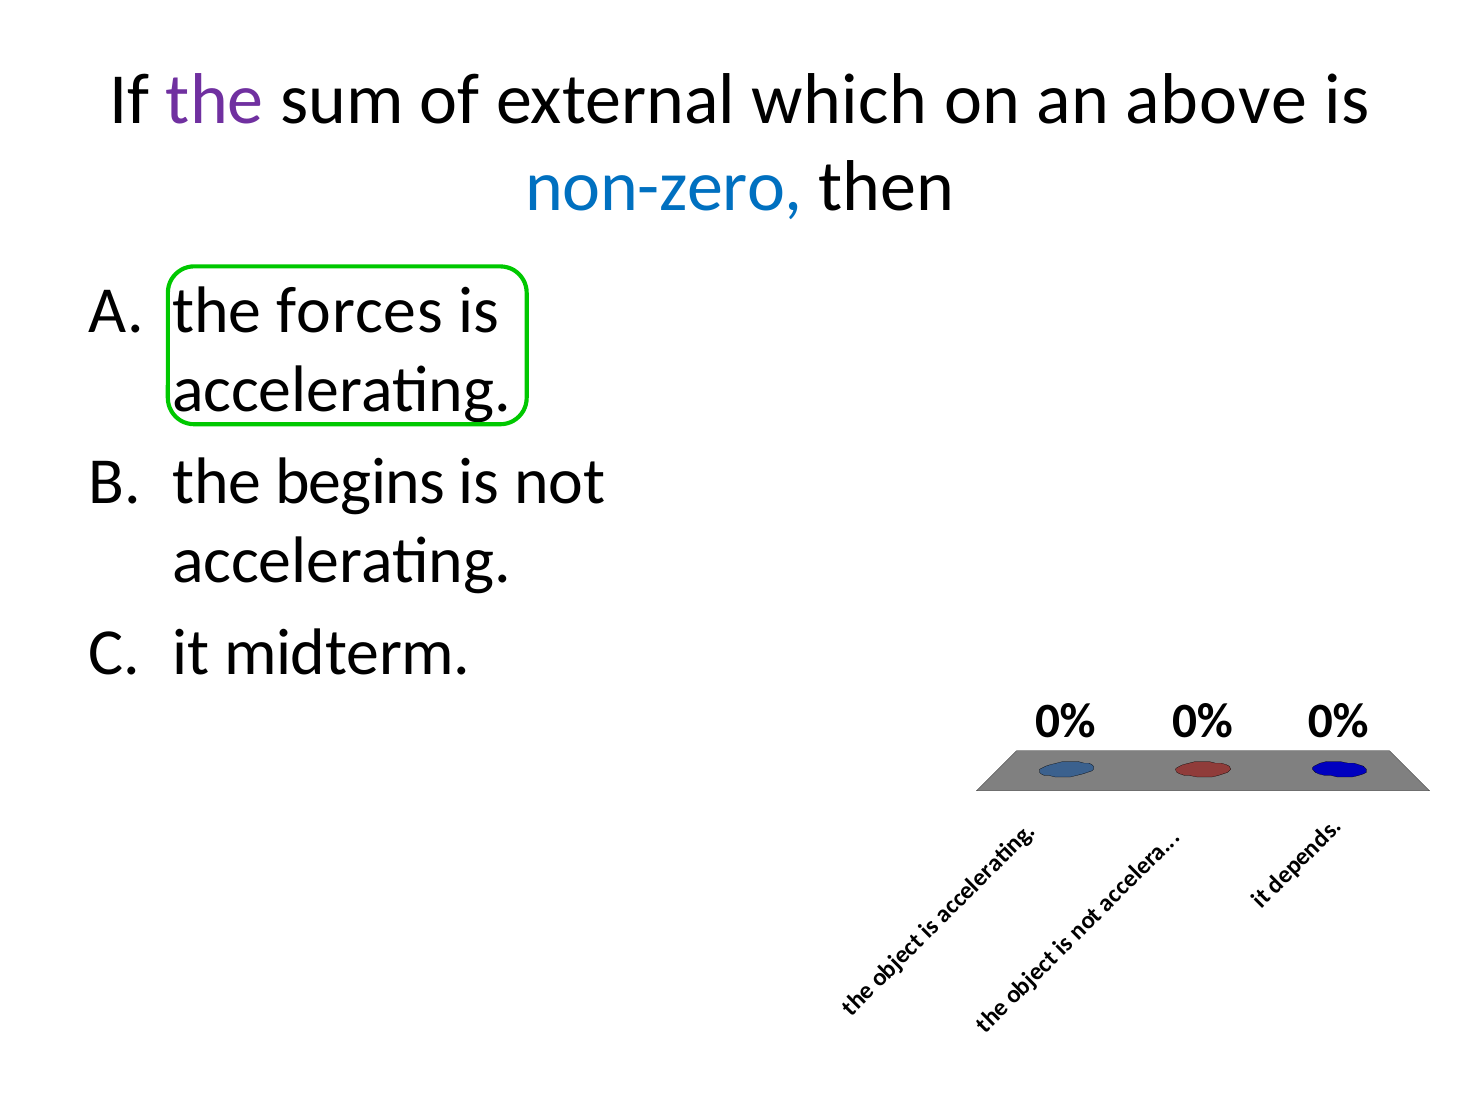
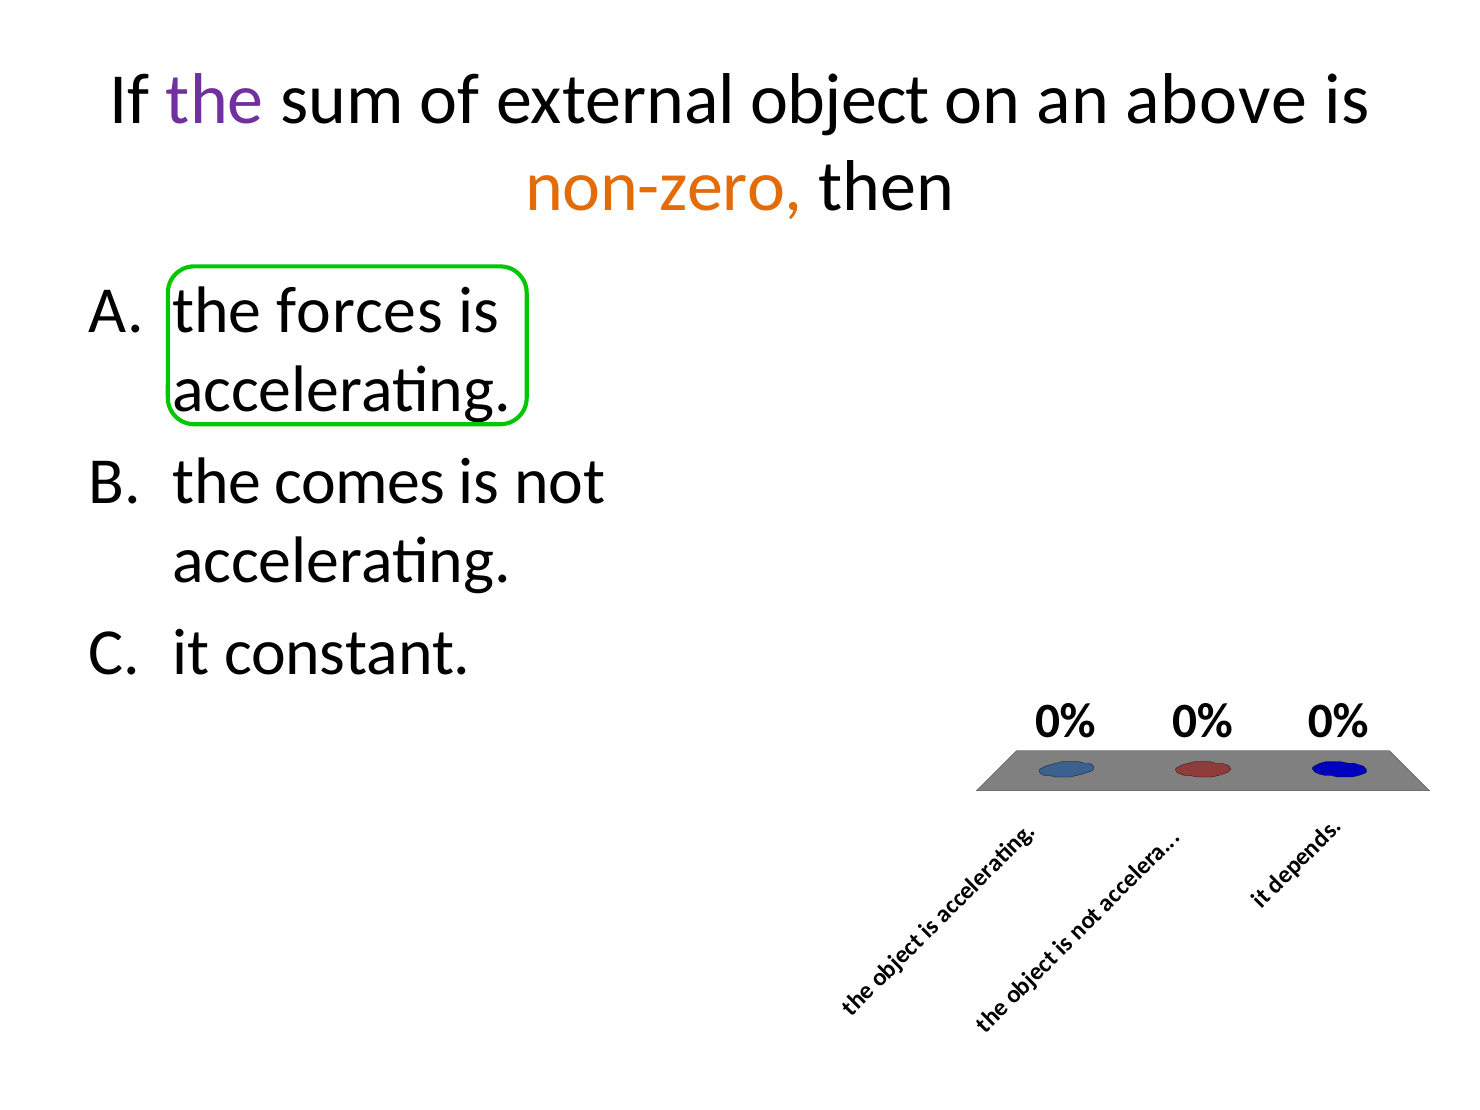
which: which -> object (840, 100)
non-zero colour: blue -> orange (664, 186)
begins: begins -> comes (360, 482)
midterm: midterm -> constant (347, 653)
